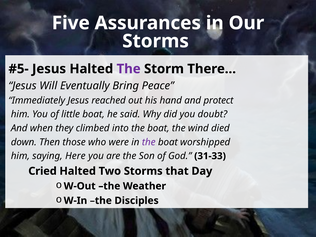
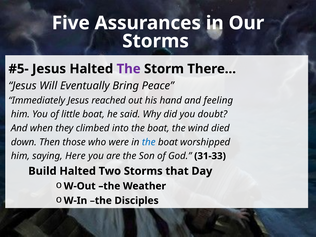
protect: protect -> feeling (218, 100)
the colour: purple -> blue (149, 142)
Cried: Cried -> Build (42, 171)
